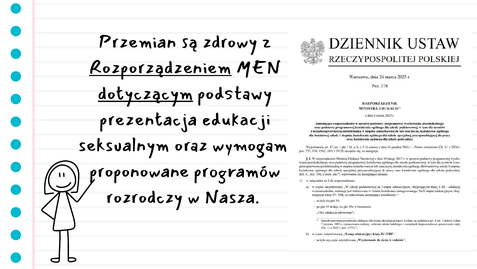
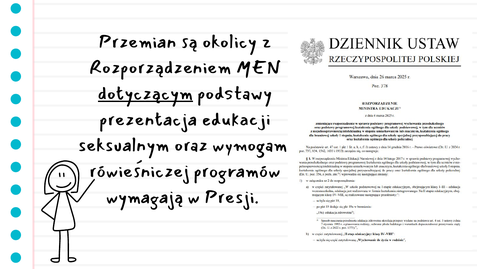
zdrowy: zdrowy -> okolicy (230, 41)
Rozporządzeniem underline: present -> none (160, 67)
proponowane: proponowane -> rówieśniczej (139, 171)
rozrodczy: rozrodczy -> wymagają (145, 197)
Nasza: Nasza -> Presji (232, 197)
